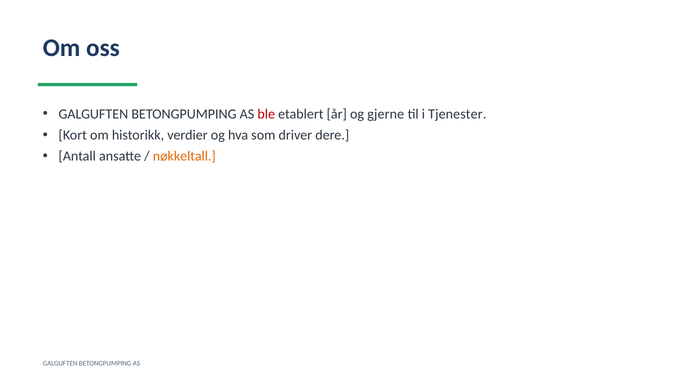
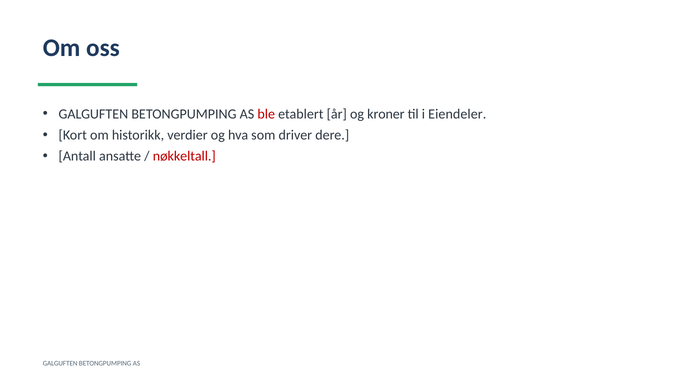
gjerne: gjerne -> kroner (386, 114)
Tjenester: Tjenester -> Eiendeler (457, 114)
nøkkeltall colour: orange -> red (184, 156)
